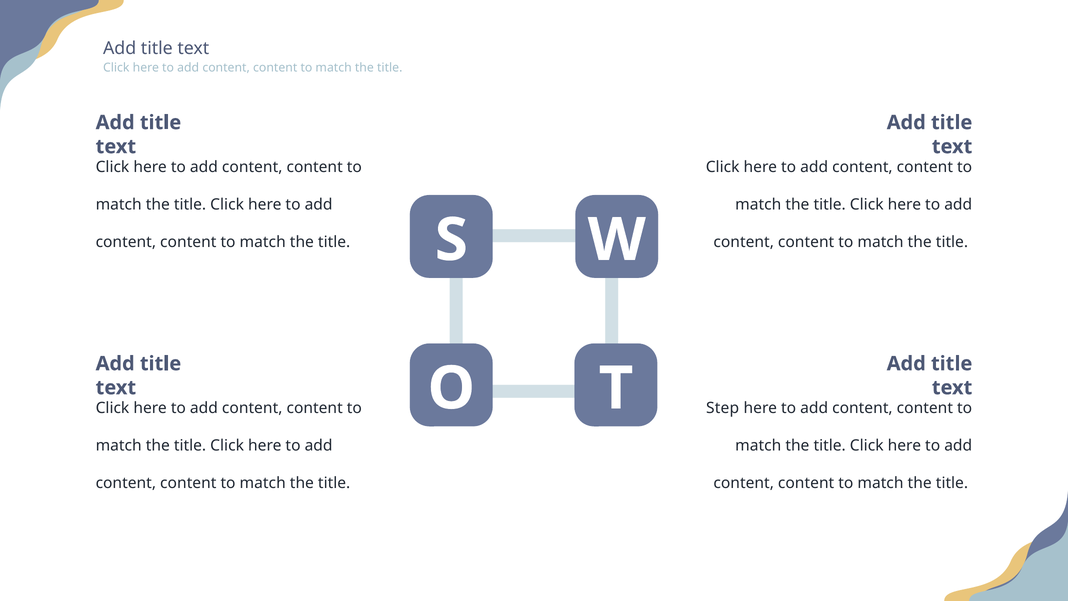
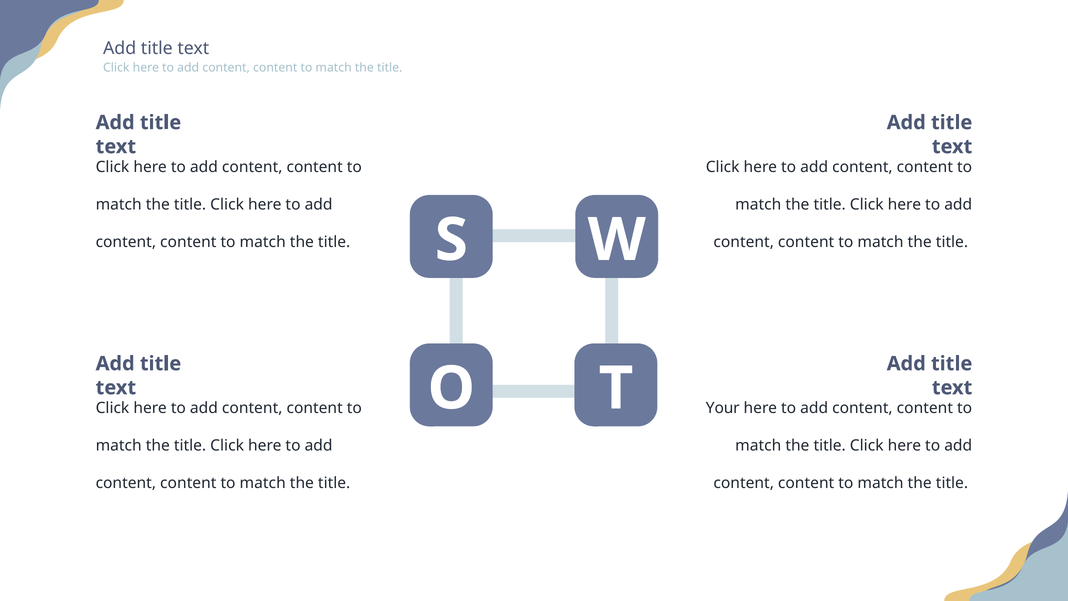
Step: Step -> Your (723, 408)
